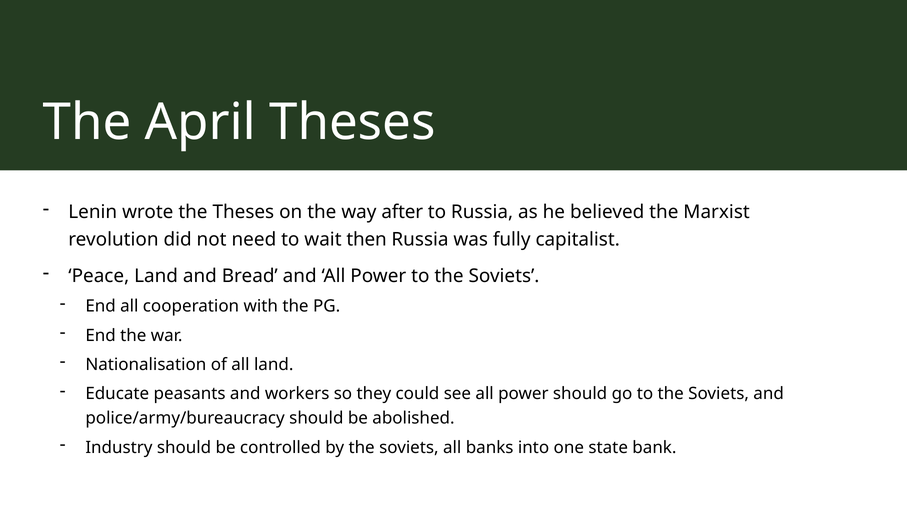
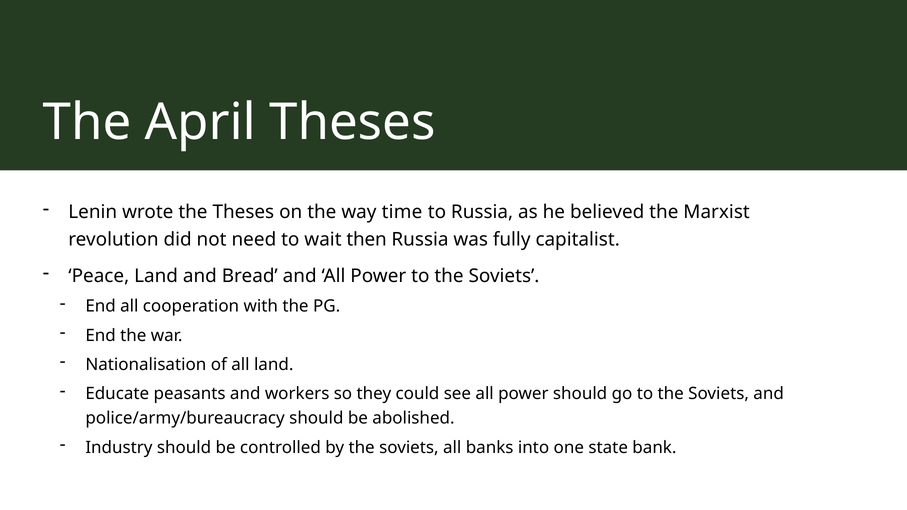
after: after -> time (402, 212)
